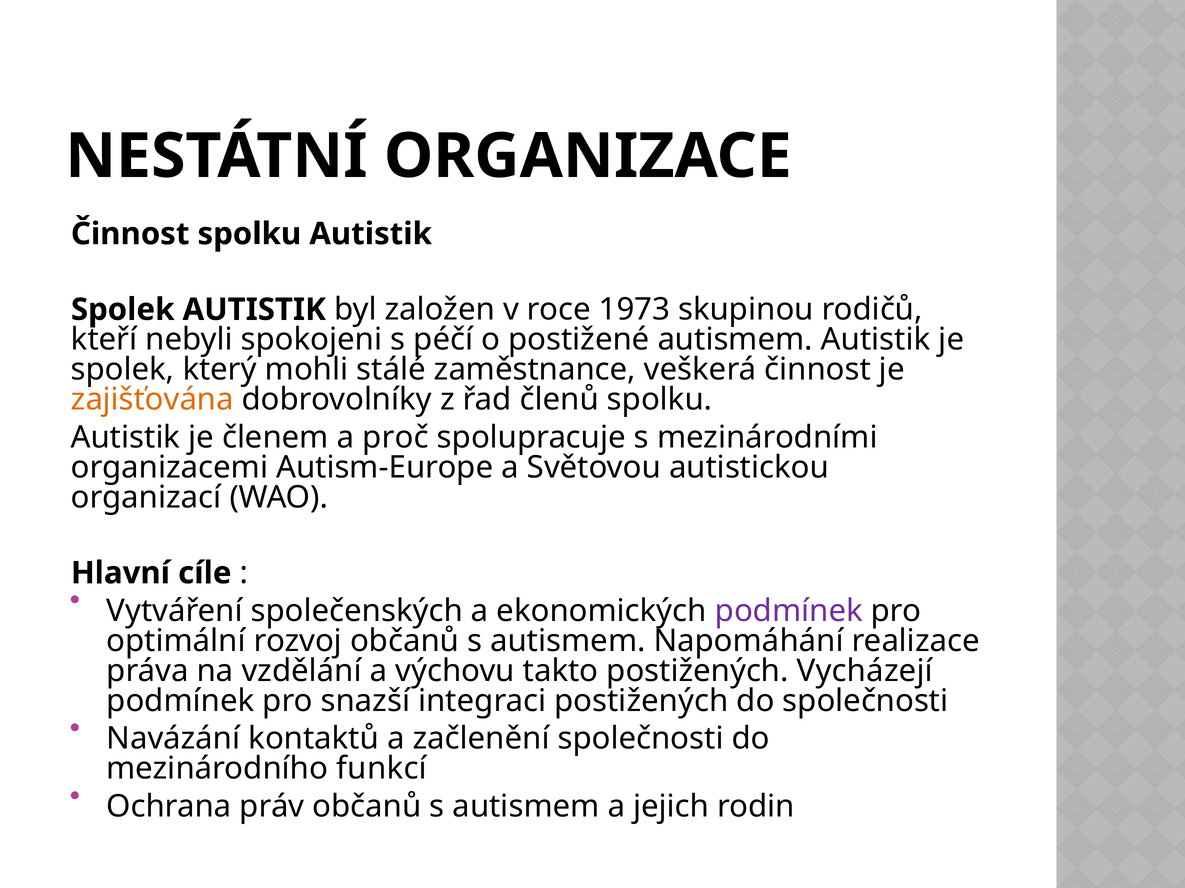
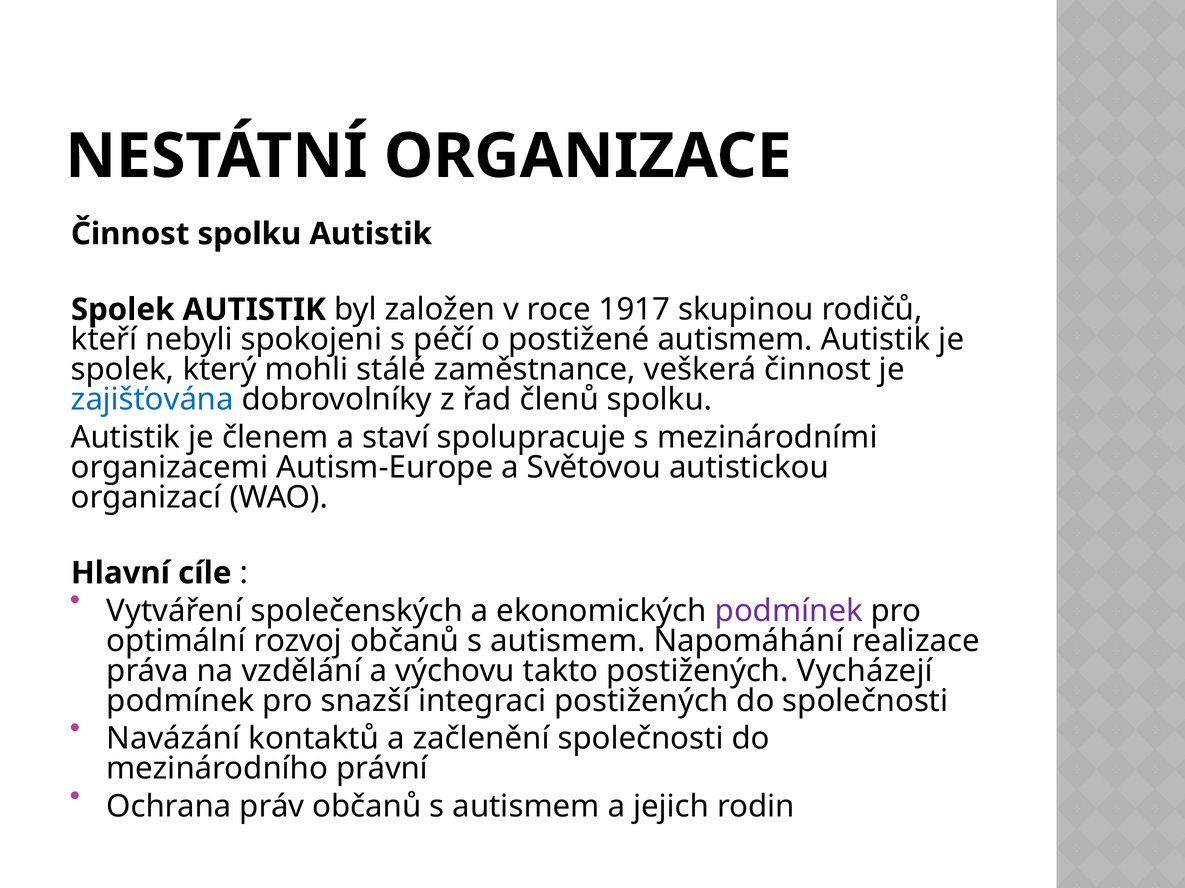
1973: 1973 -> 1917 (634, 310)
zajišťována colour: orange -> blue (152, 400)
proč: proč -> staví (396, 438)
funkcí: funkcí -> právní (382, 769)
